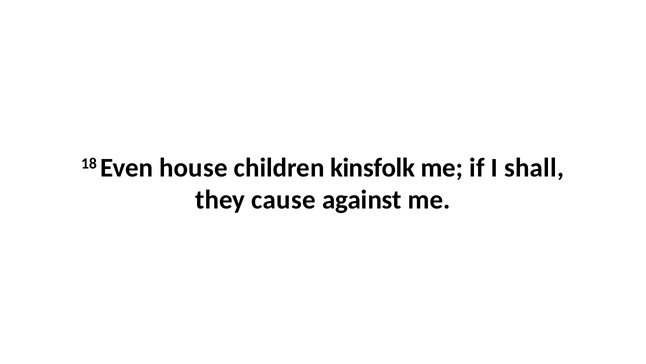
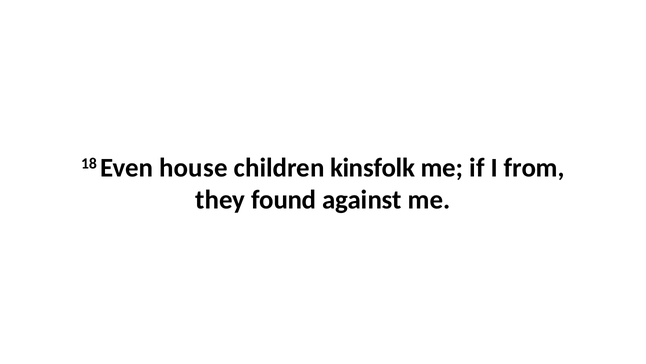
shall: shall -> from (534, 167)
cause: cause -> found (284, 200)
